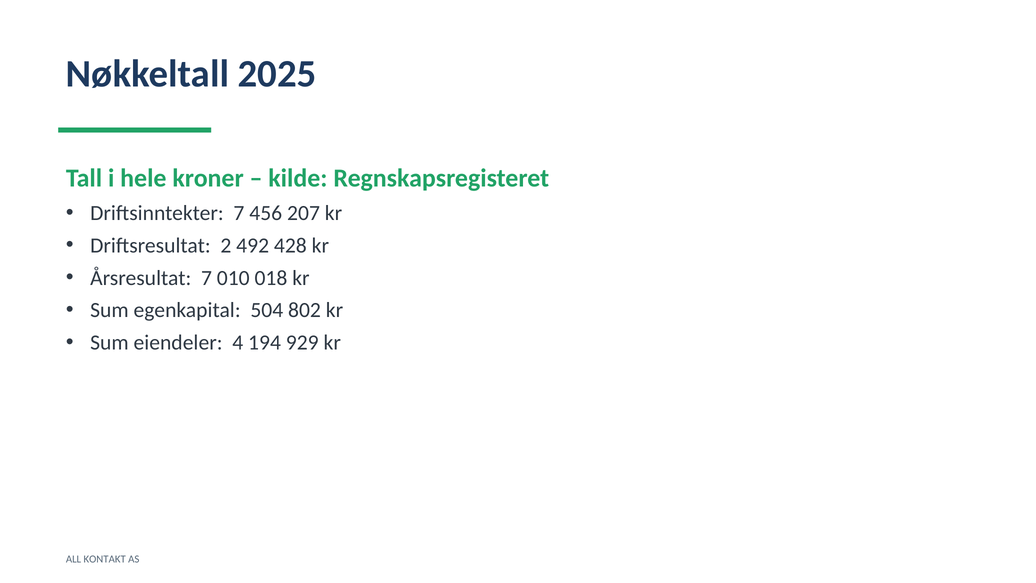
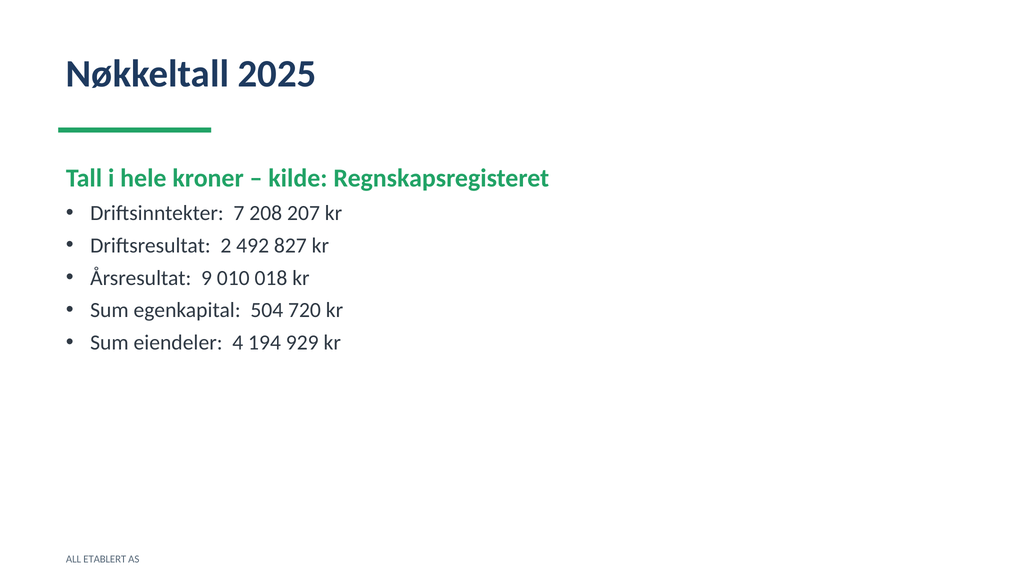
456: 456 -> 208 (266, 213)
428: 428 -> 827 (290, 245)
Årsresultat 7: 7 -> 9 (206, 278)
802: 802 -> 720 (304, 310)
KONTAKT: KONTAKT -> ETABLERT (105, 559)
